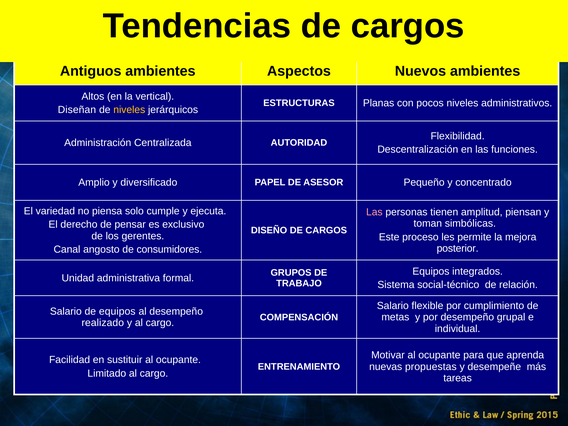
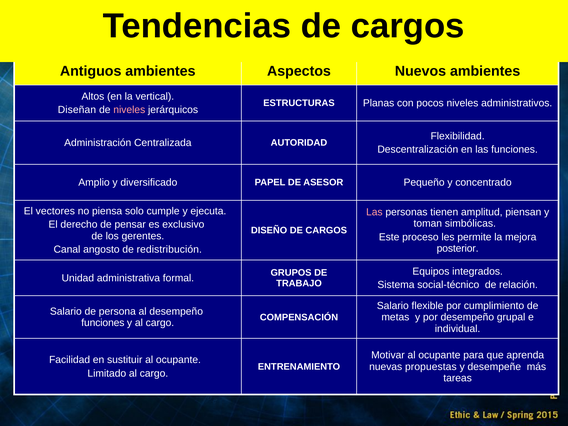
niveles colour: yellow -> pink (129, 110)
variedad: variedad -> vectores (55, 211)
consumidores: consumidores -> redistribución (169, 250)
de equipos: equipos -> persona (117, 311)
realizado: realizado -> funciones (103, 323)
